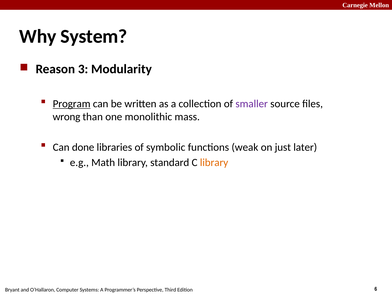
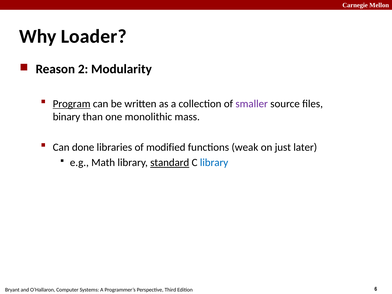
System: System -> Loader (94, 36)
3: 3 -> 2 (83, 69)
wrong: wrong -> binary (66, 117)
symbolic: symbolic -> modified (166, 147)
standard underline: none -> present (170, 163)
library colour: orange -> blue (214, 163)
